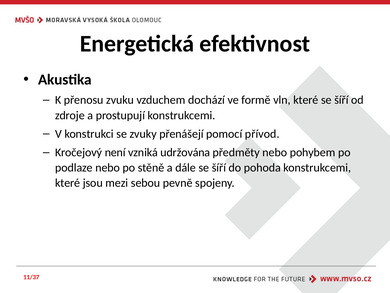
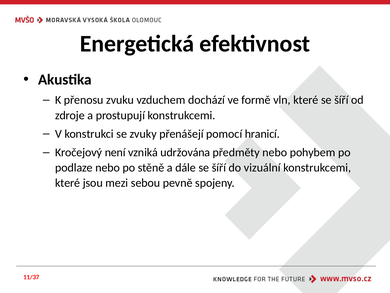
přívod: přívod -> hranicí (262, 134)
pohoda: pohoda -> vizuální (262, 167)
